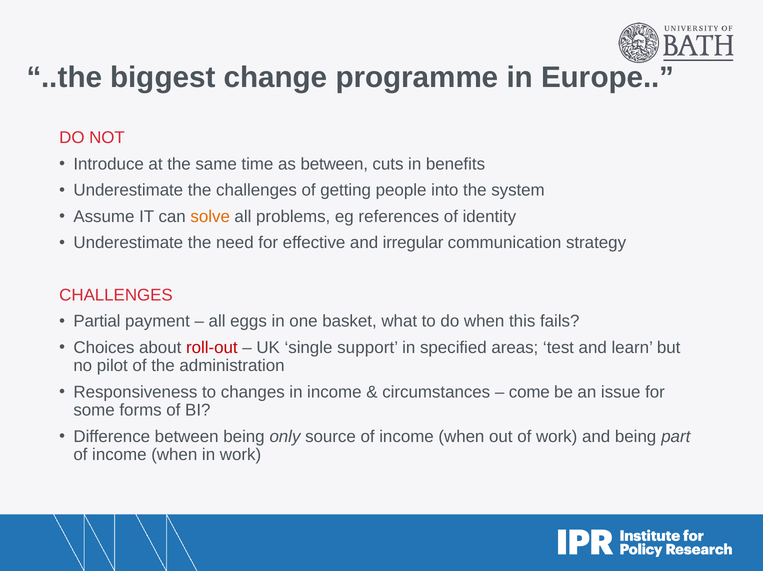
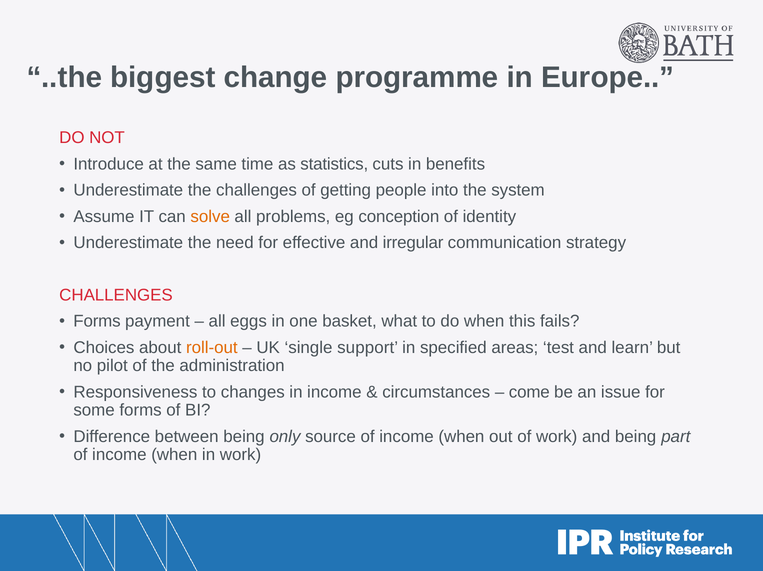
as between: between -> statistics (334, 164)
references: references -> conception (399, 216)
Partial: Partial -> Forms (97, 321)
roll-out colour: red -> orange (212, 347)
